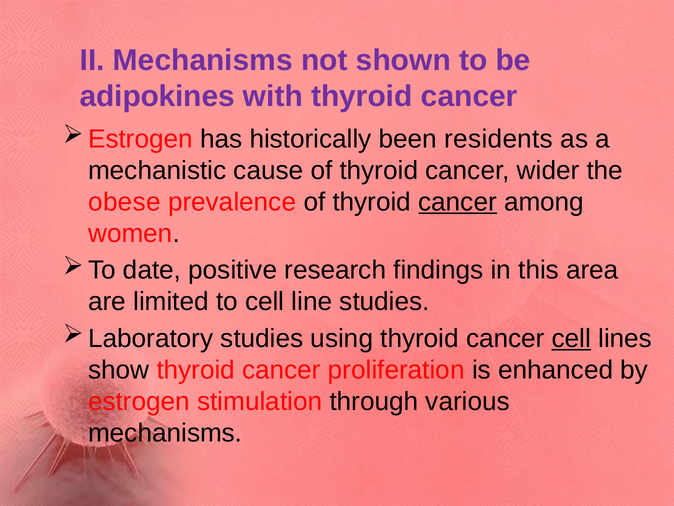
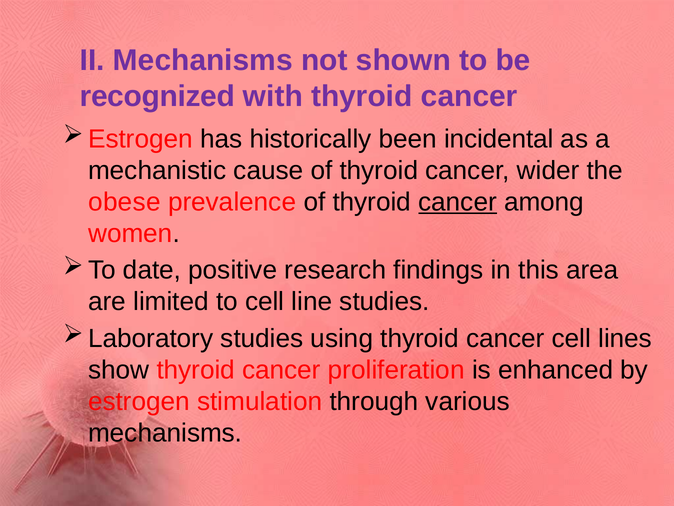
adipokines: adipokines -> recognized (157, 96)
residents: residents -> incidental (499, 139)
cell underline: present -> none (571, 338)
